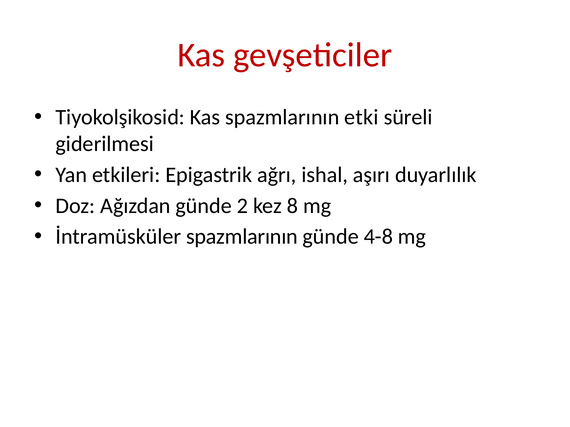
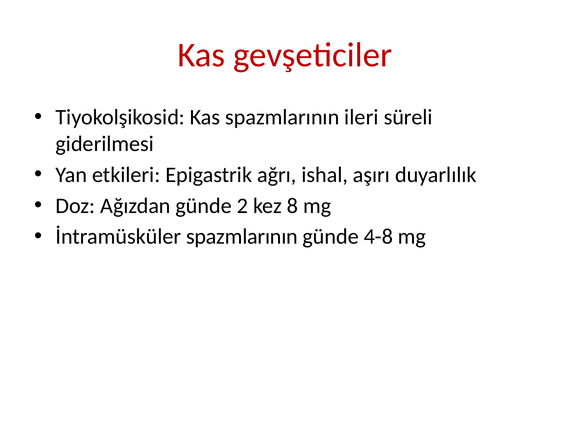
etki: etki -> ileri (361, 117)
